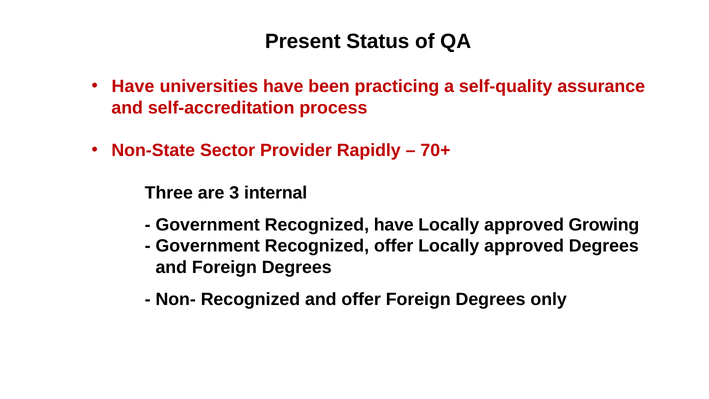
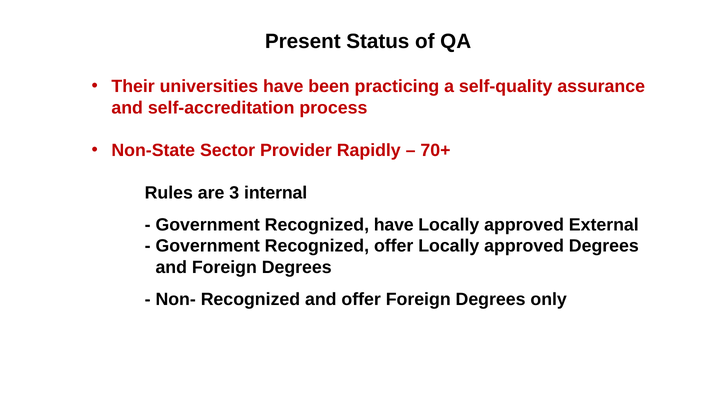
Have: Have -> Their (133, 86)
Three: Three -> Rules (169, 193)
Growing: Growing -> External (604, 225)
